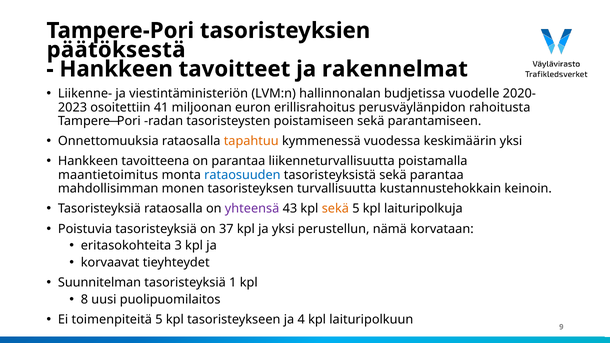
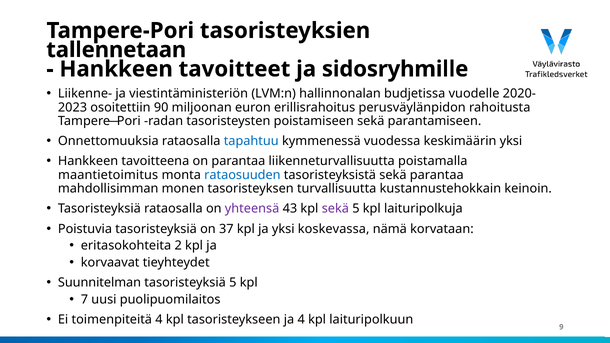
päätöksestä: päätöksestä -> tallennetaan (116, 50)
rakennelmat: rakennelmat -> sidosryhmille (395, 69)
41: 41 -> 90 (161, 107)
tapahtuu colour: orange -> blue (251, 141)
sekä colour: orange -> purple (335, 209)
perustellun: perustellun -> koskevassa (334, 229)
3: 3 -> 2 (178, 246)
tasoristeyksiä 1: 1 -> 5 (233, 283)
8: 8 -> 7 (84, 300)
toimenpiteitä 5: 5 -> 4 (159, 320)
